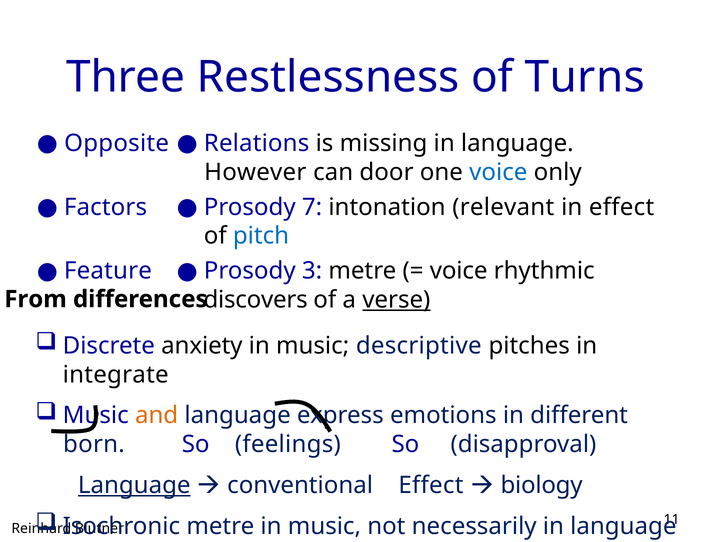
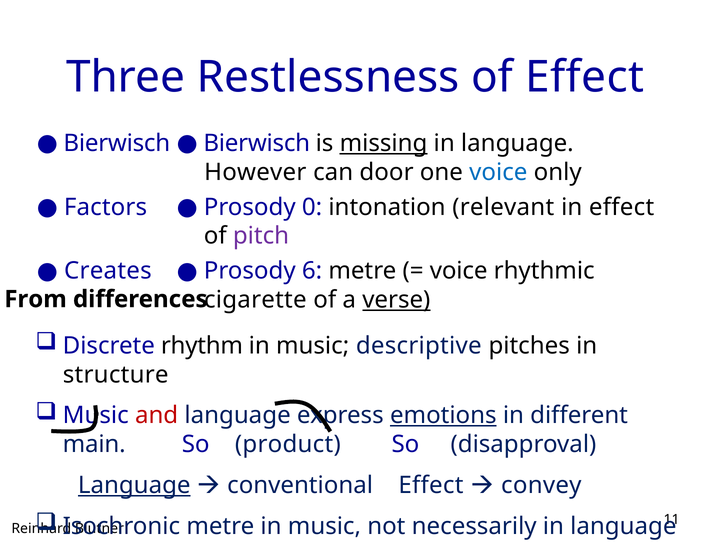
of Turns: Turns -> Effect (585, 77)
Opposite: Opposite -> Bierwisch (117, 143)
Relations: Relations -> Bierwisch (257, 143)
missing underline: none -> present (384, 143)
7: 7 -> 0 (312, 207)
pitch colour: blue -> purple (261, 236)
Feature: Feature -> Creates (108, 271)
3: 3 -> 6 (312, 271)
discovers: discovers -> cigarette (255, 300)
anxiety: anxiety -> rhythm (202, 346)
integrate: integrate -> structure (116, 375)
and colour: orange -> red (157, 416)
emotions underline: none -> present (443, 416)
born: born -> main (94, 445)
feelings: feelings -> product (288, 445)
biology: biology -> convey (541, 486)
